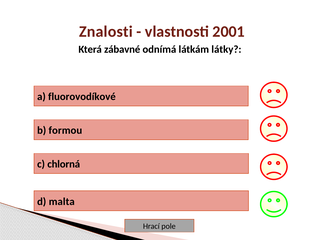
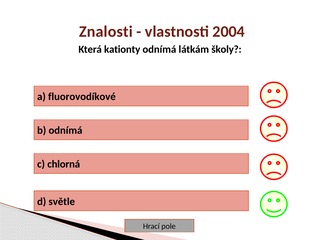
2001: 2001 -> 2004 (229, 32)
zábavné: zábavné -> kationty (122, 49)
látky: látky -> školy (226, 49)
b formou: formou -> odnímá (65, 130)
malta: malta -> světle (62, 201)
